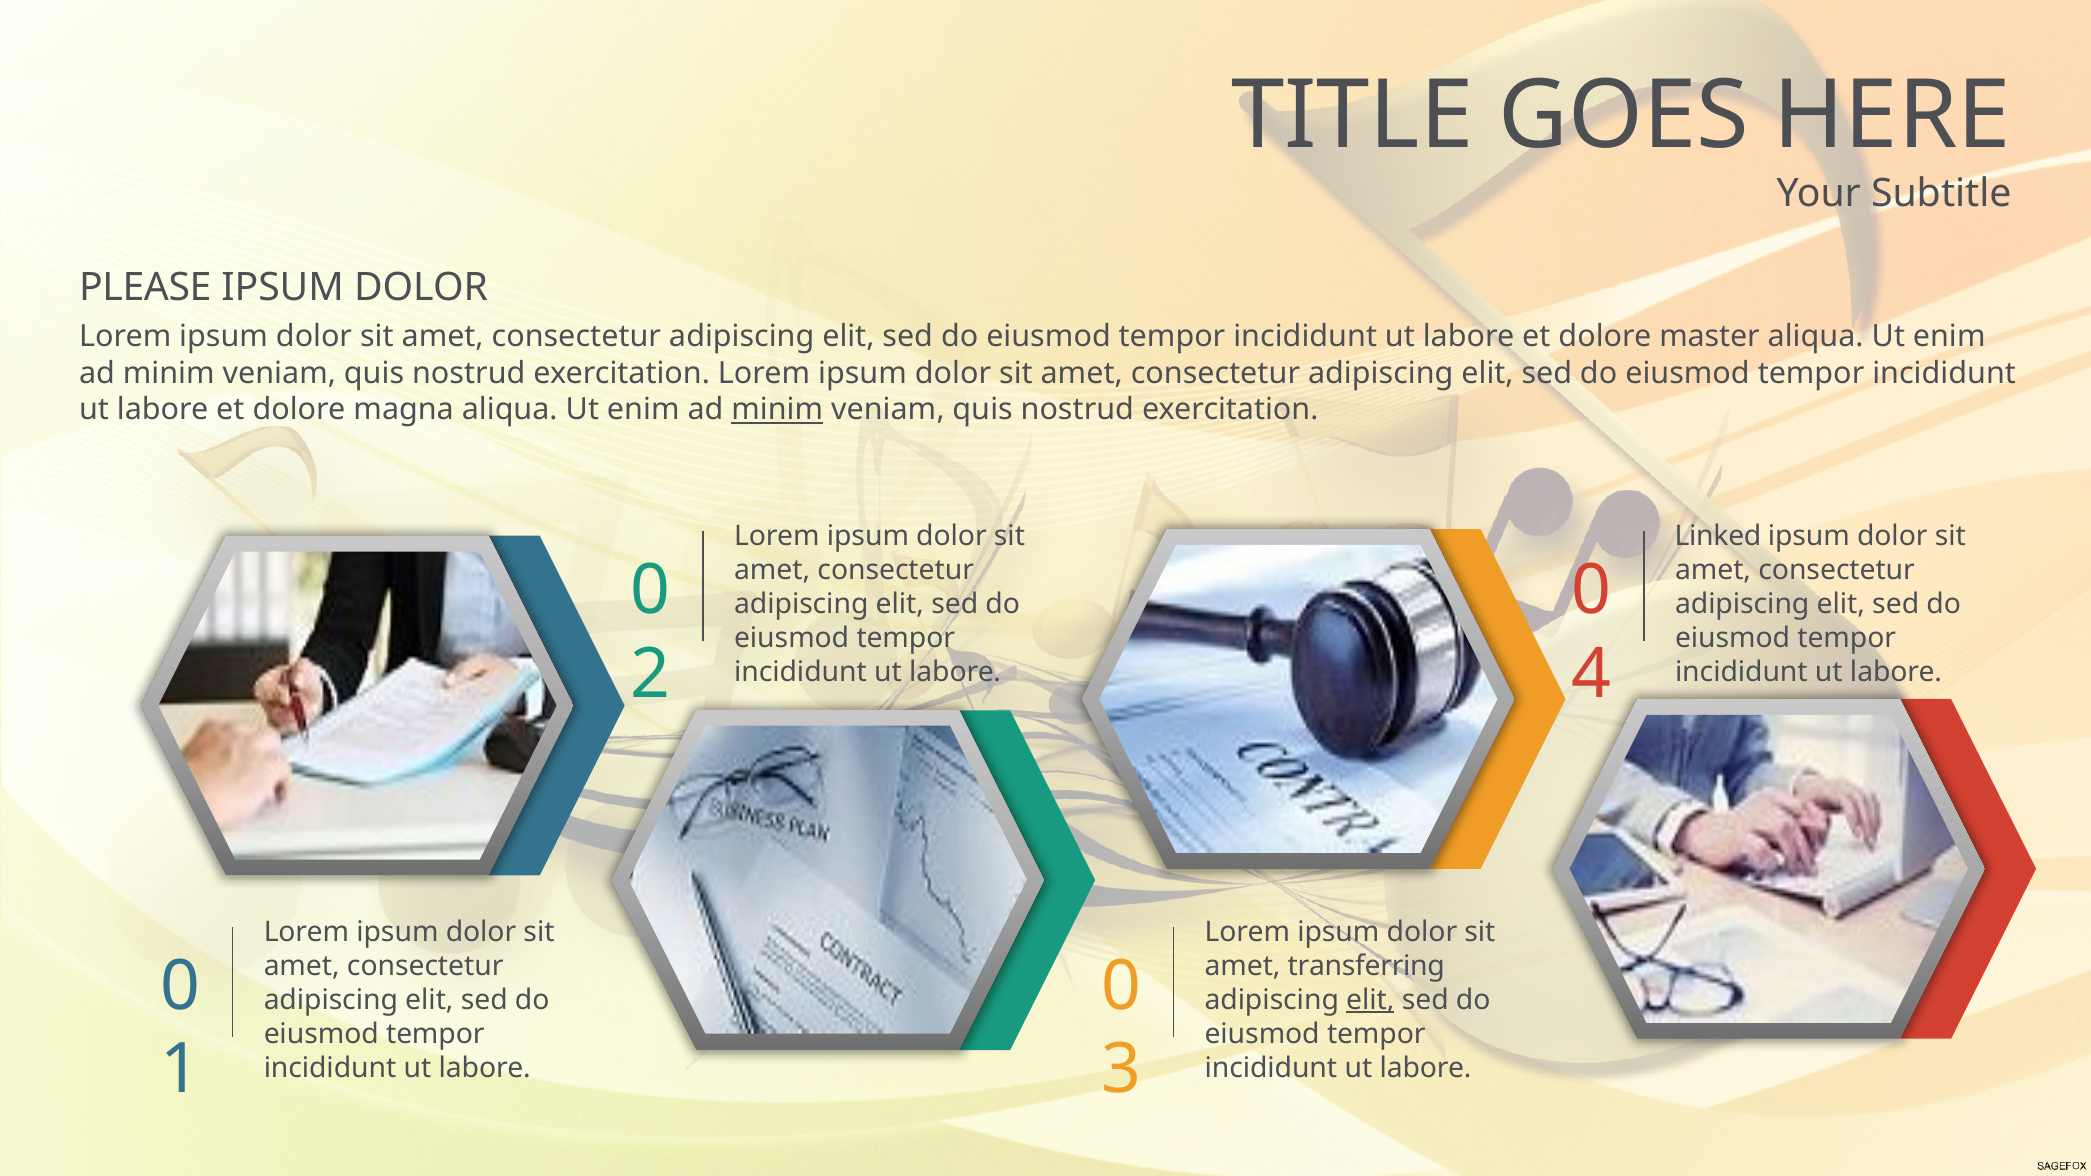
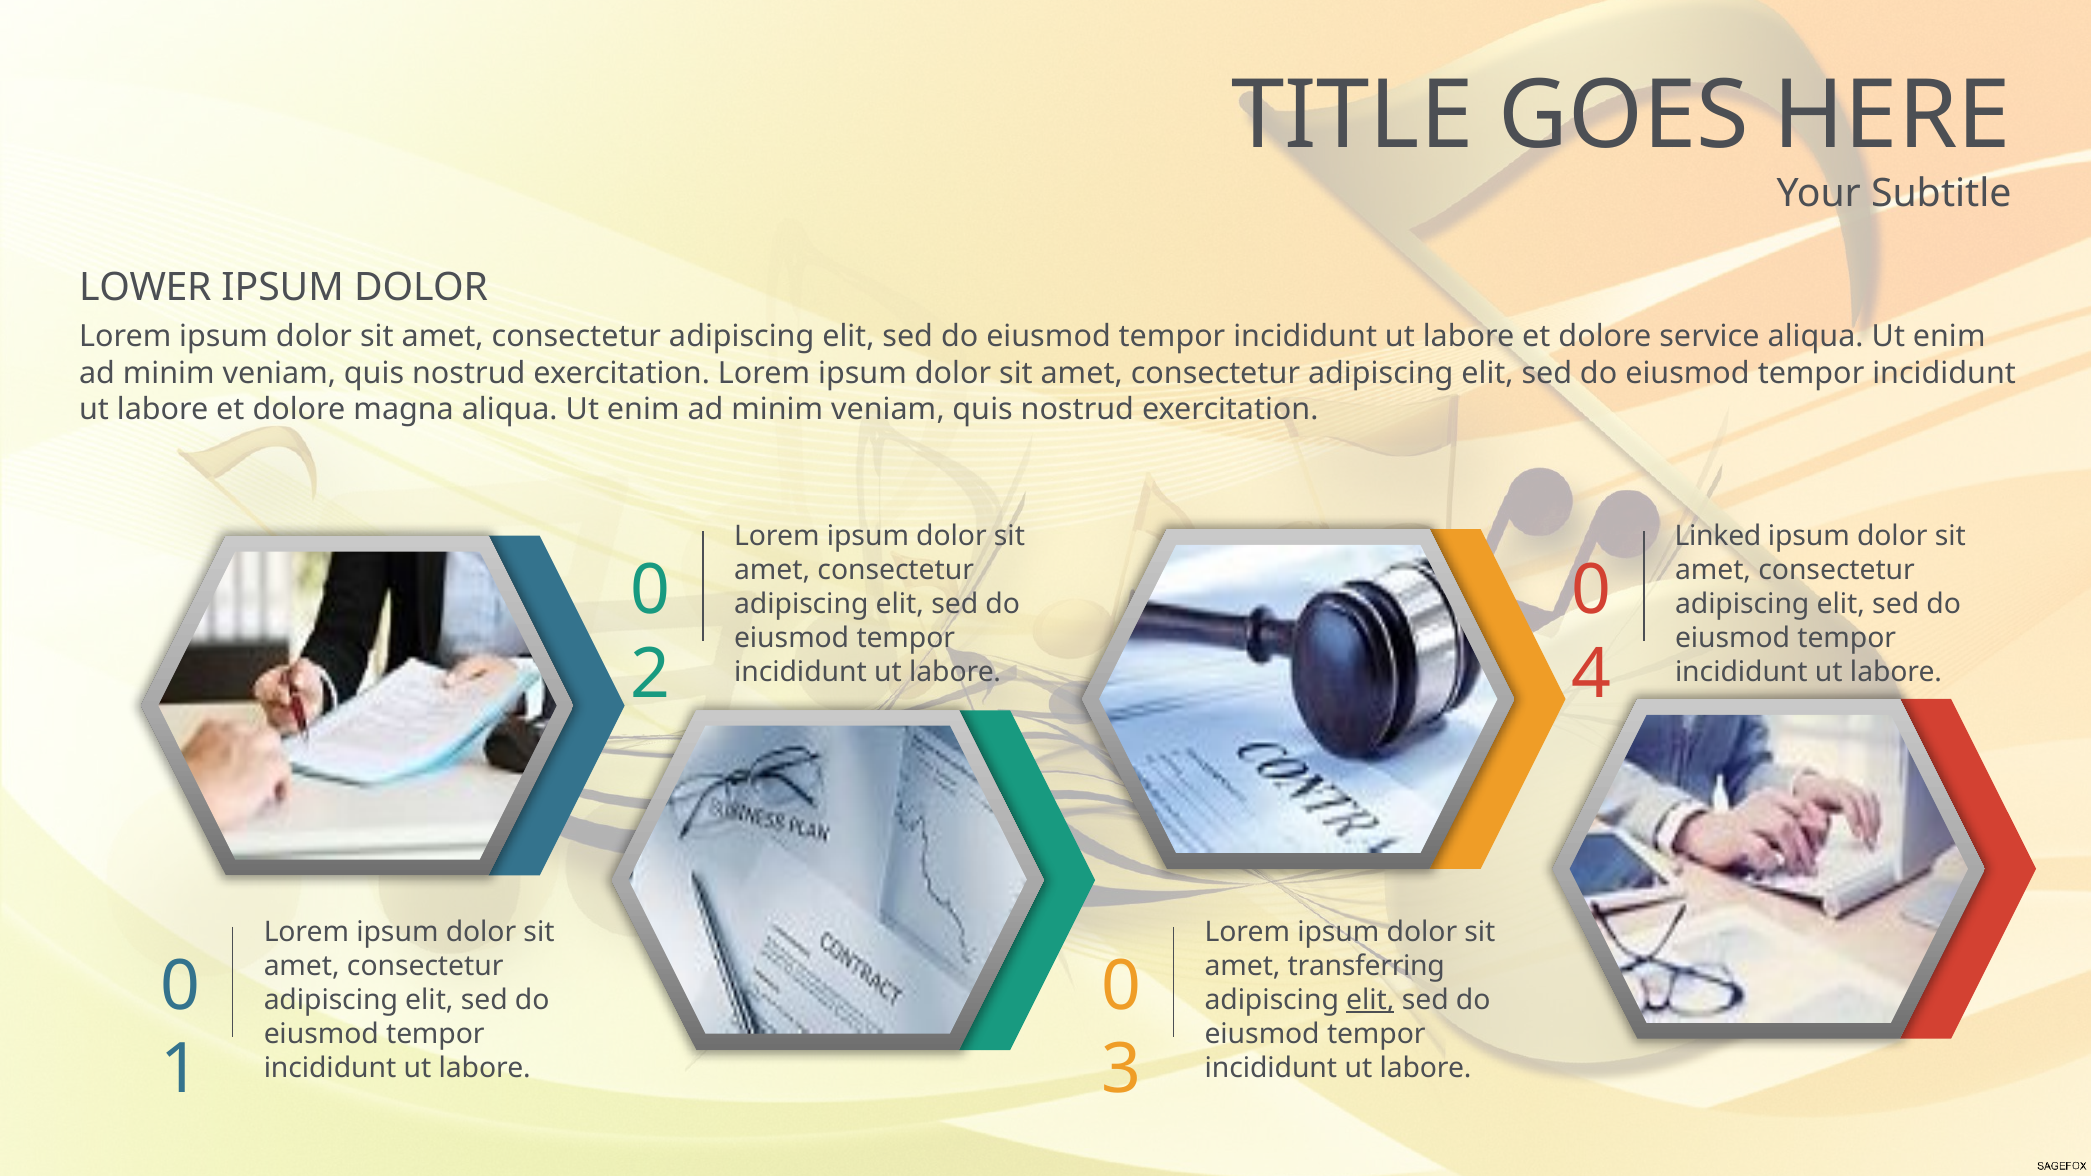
PLEASE: PLEASE -> LOWER (145, 288)
master: master -> service (1709, 337)
minim underline: present -> none (777, 410)
